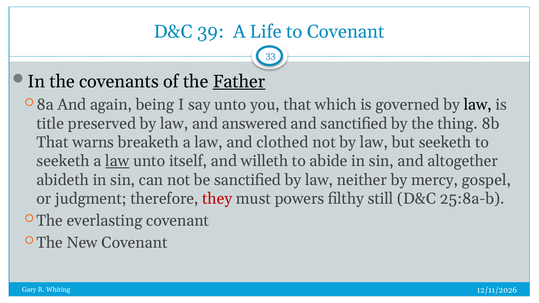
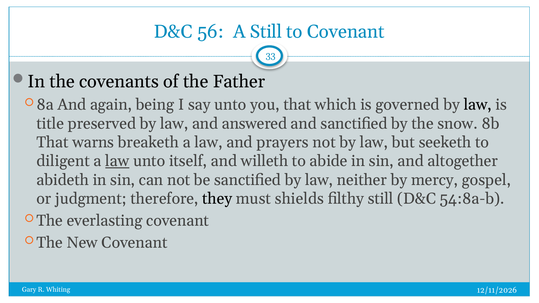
39: 39 -> 56 (211, 32)
A Life: Life -> Still (266, 32)
Father underline: present -> none (239, 82)
thing: thing -> snow (458, 124)
clothed: clothed -> prayers (283, 142)
seeketh: seeketh -> diligent (63, 161)
they colour: red -> black (217, 199)
powers: powers -> shields (299, 199)
25:8a-b: 25:8a-b -> 54:8a-b (472, 199)
